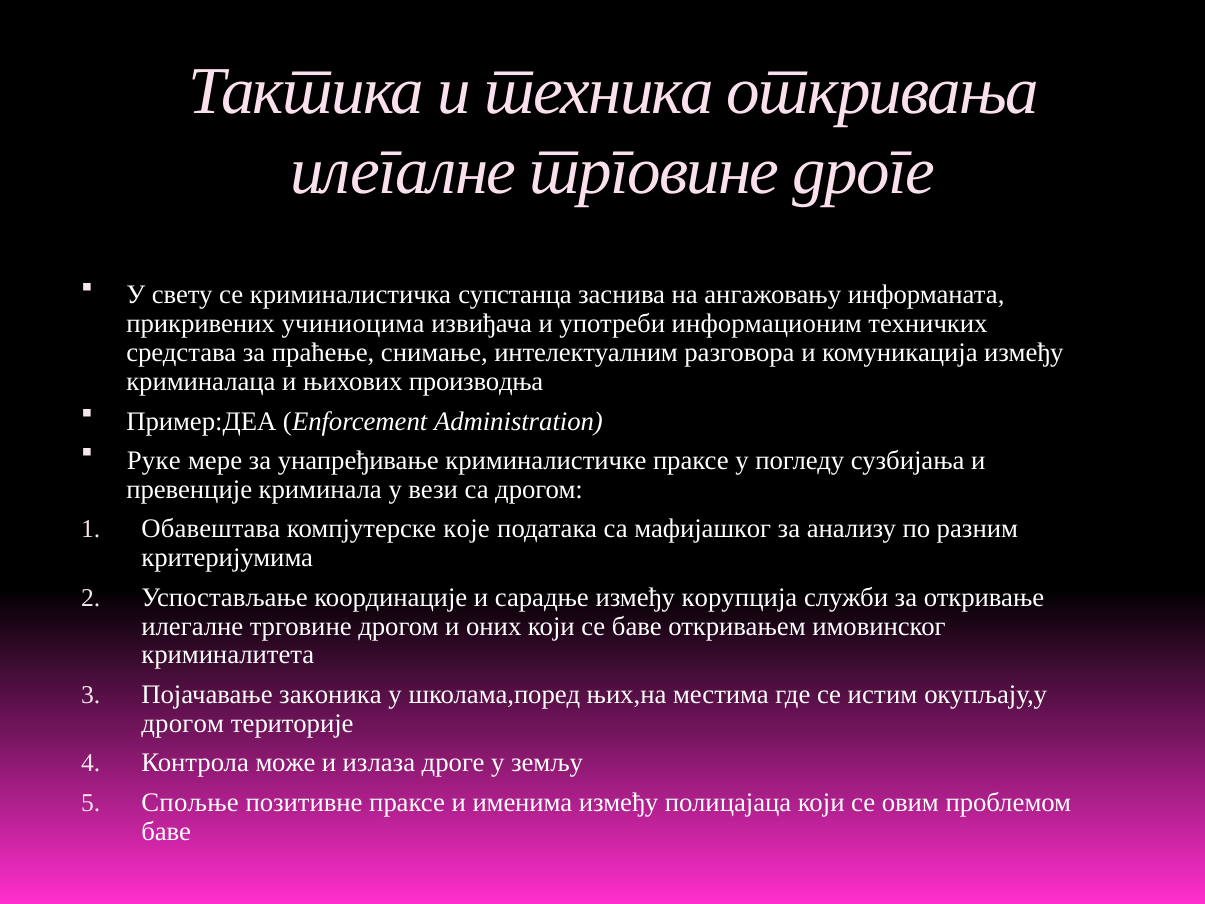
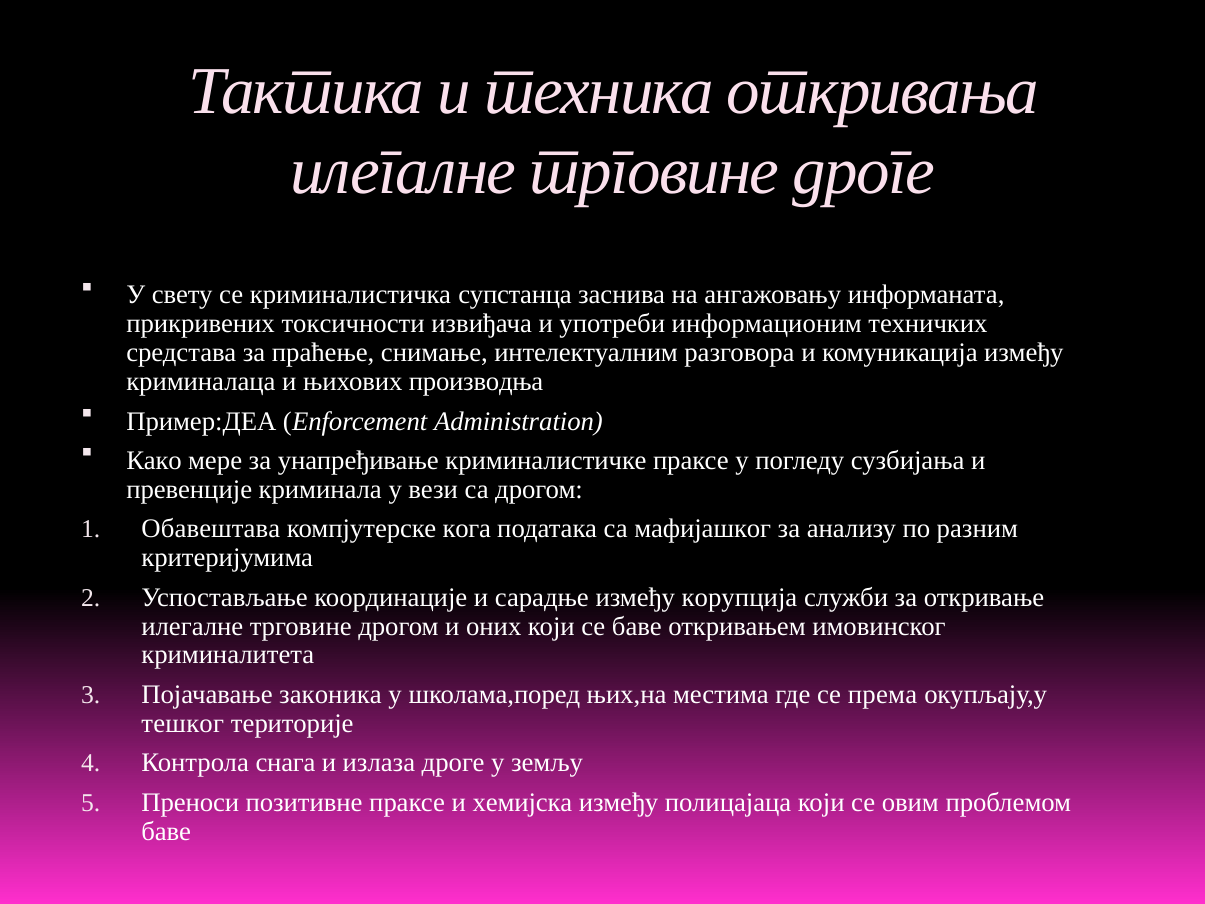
учиниоцима: учиниоцима -> токсичности (353, 324)
Руке: Руке -> Како (154, 461)
које: које -> кога (467, 529)
истим: истим -> према (882, 694)
дрогом: дрогом -> тешког (183, 723)
може: може -> снага (286, 763)
Спољње: Спољње -> Преноси (190, 802)
именима: именима -> хемијска (522, 802)
